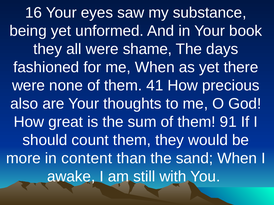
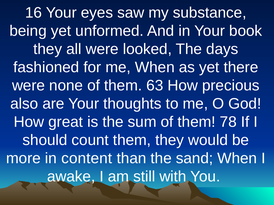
shame: shame -> looked (147, 49)
41: 41 -> 63 (155, 86)
91: 91 -> 78 (228, 122)
